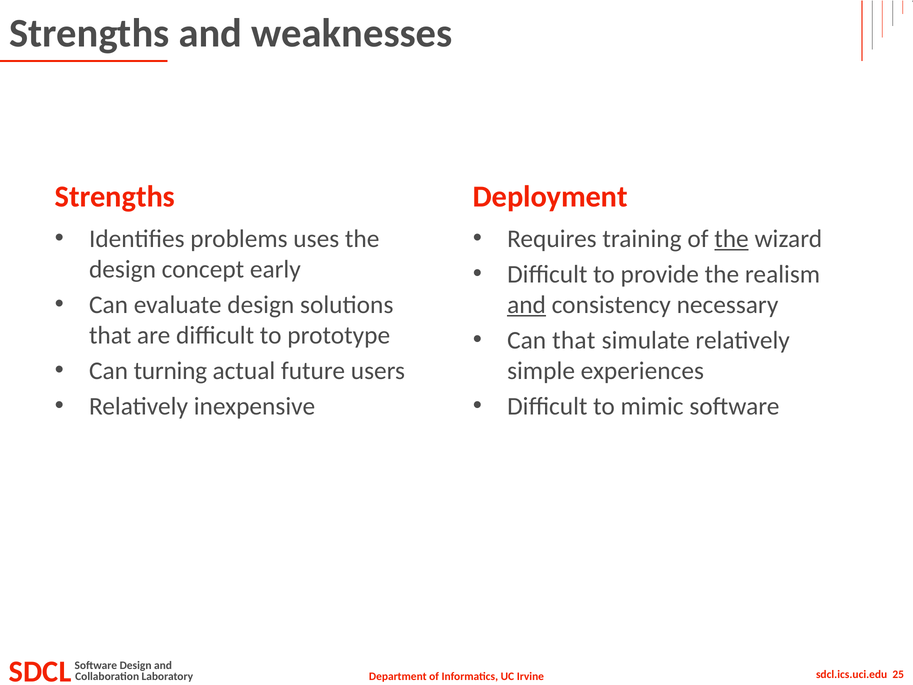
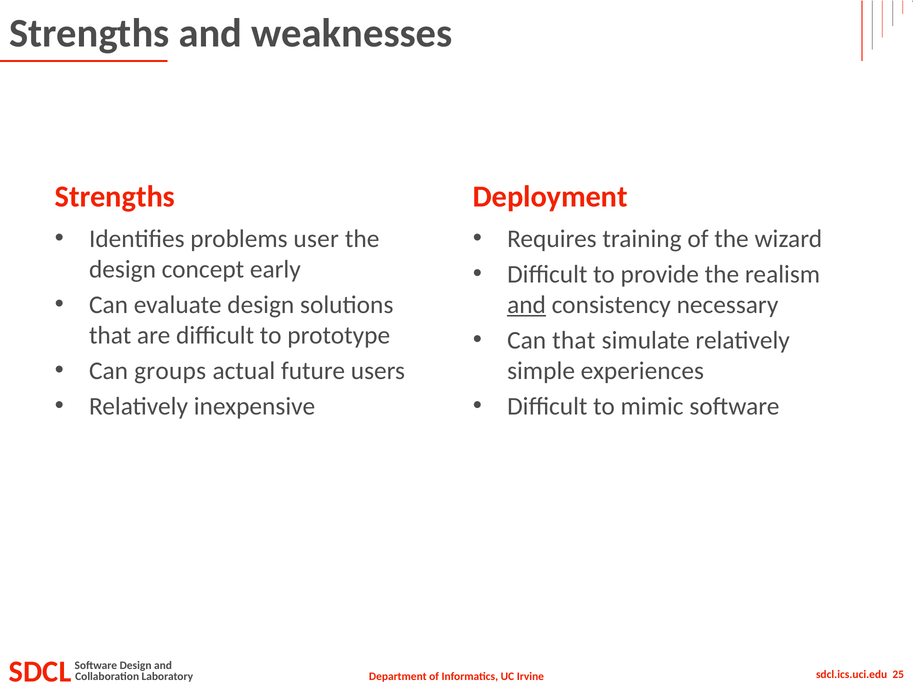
uses: uses -> user (316, 239)
the underline: present -> none (731, 239)
turning: turning -> groups (170, 371)
